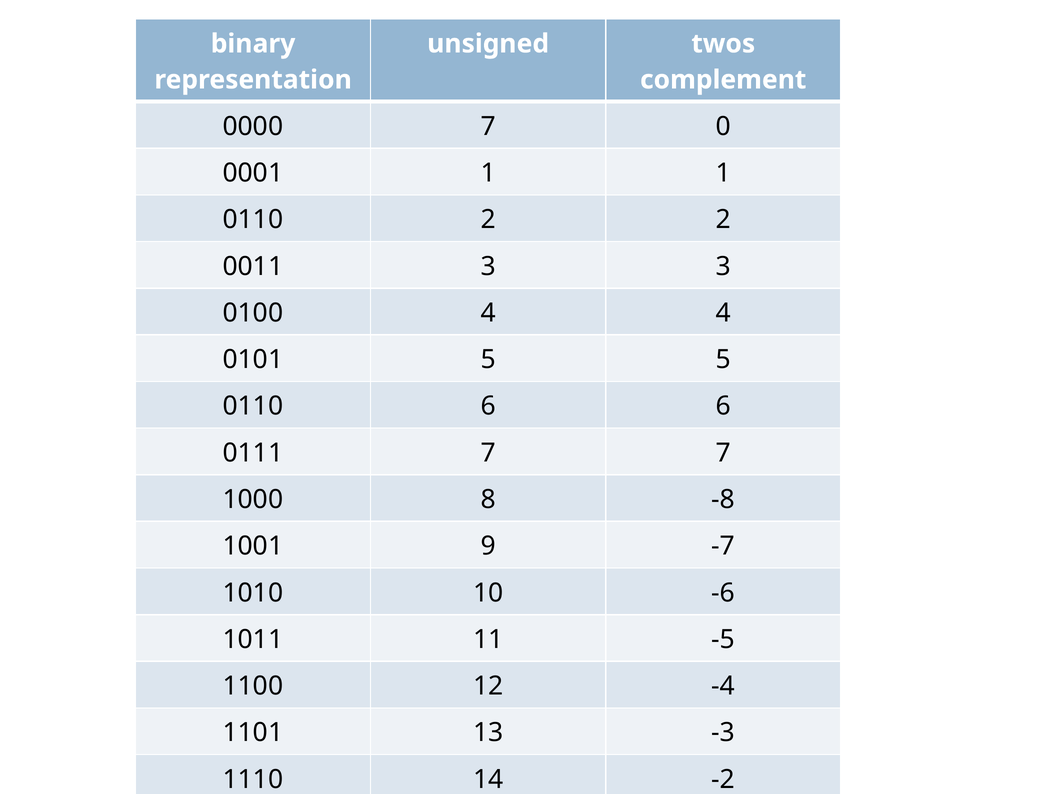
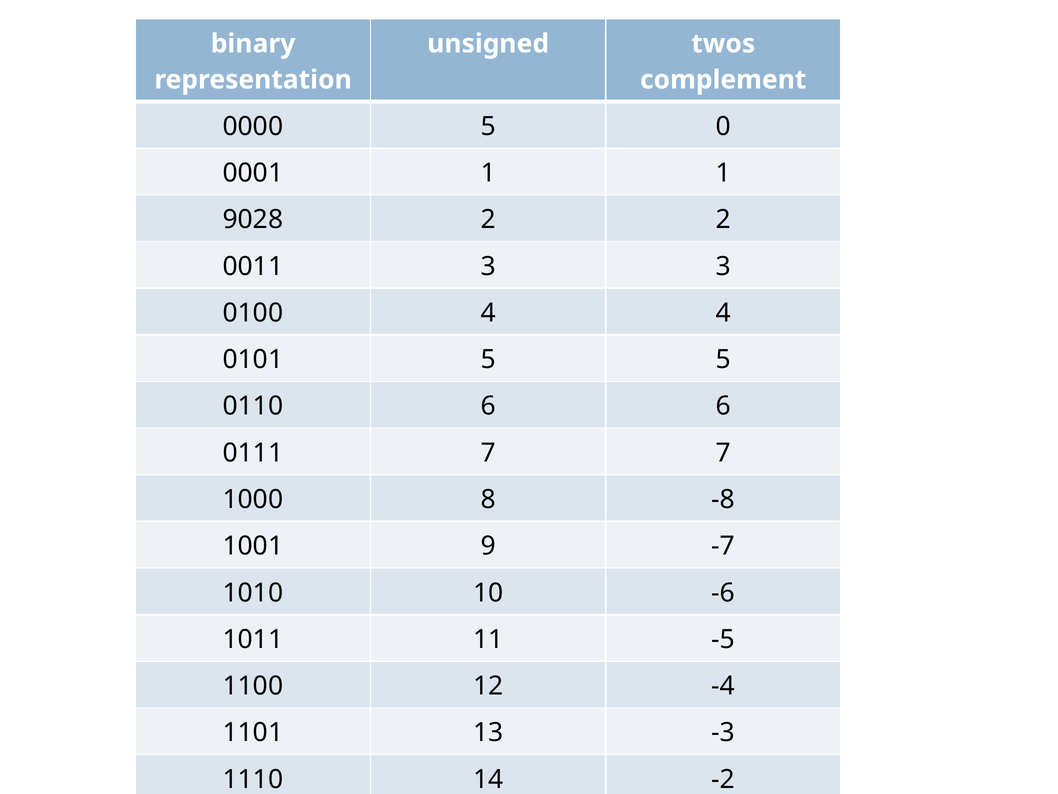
0000 7: 7 -> 5 (488, 126)
0110: 0110 -> 9028 (253, 220)
